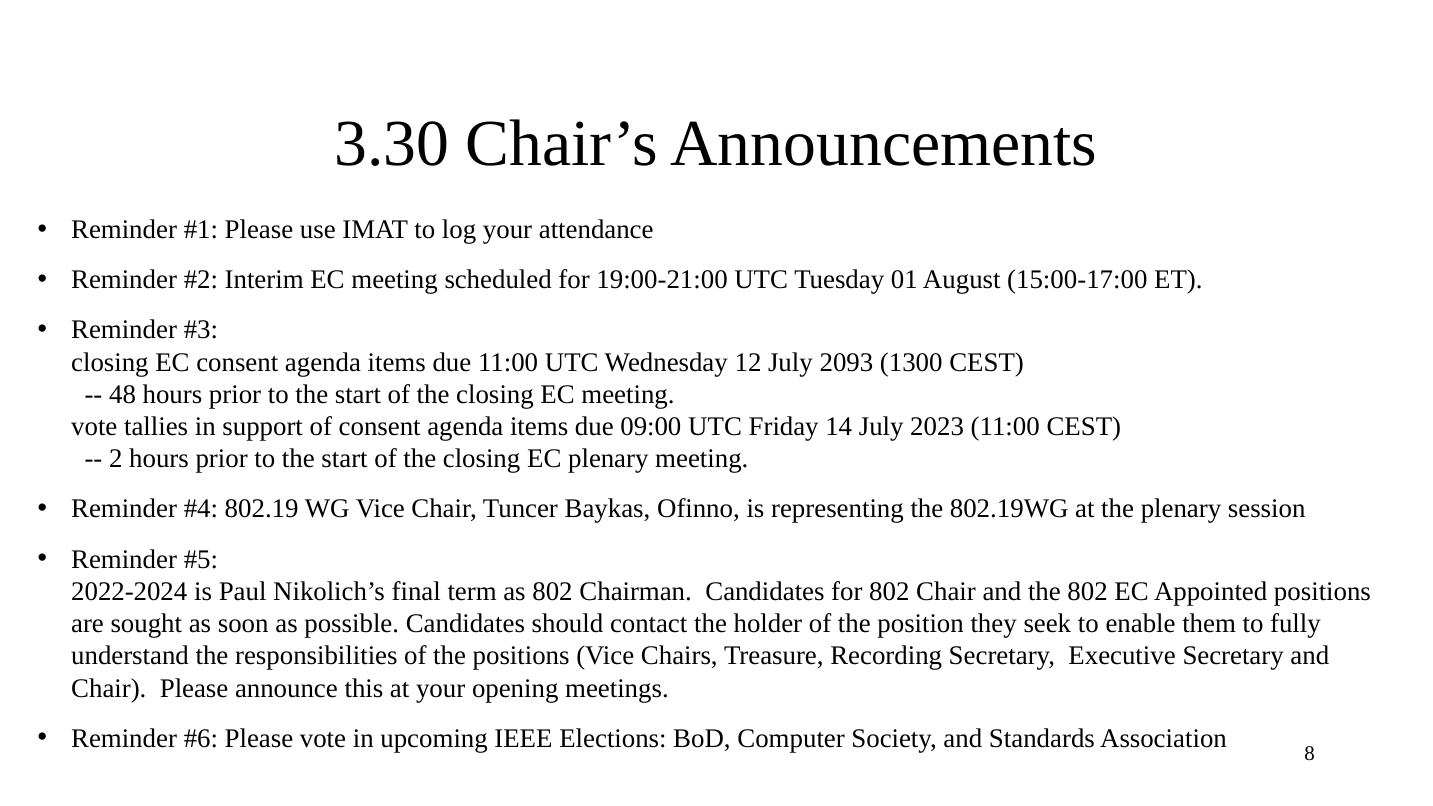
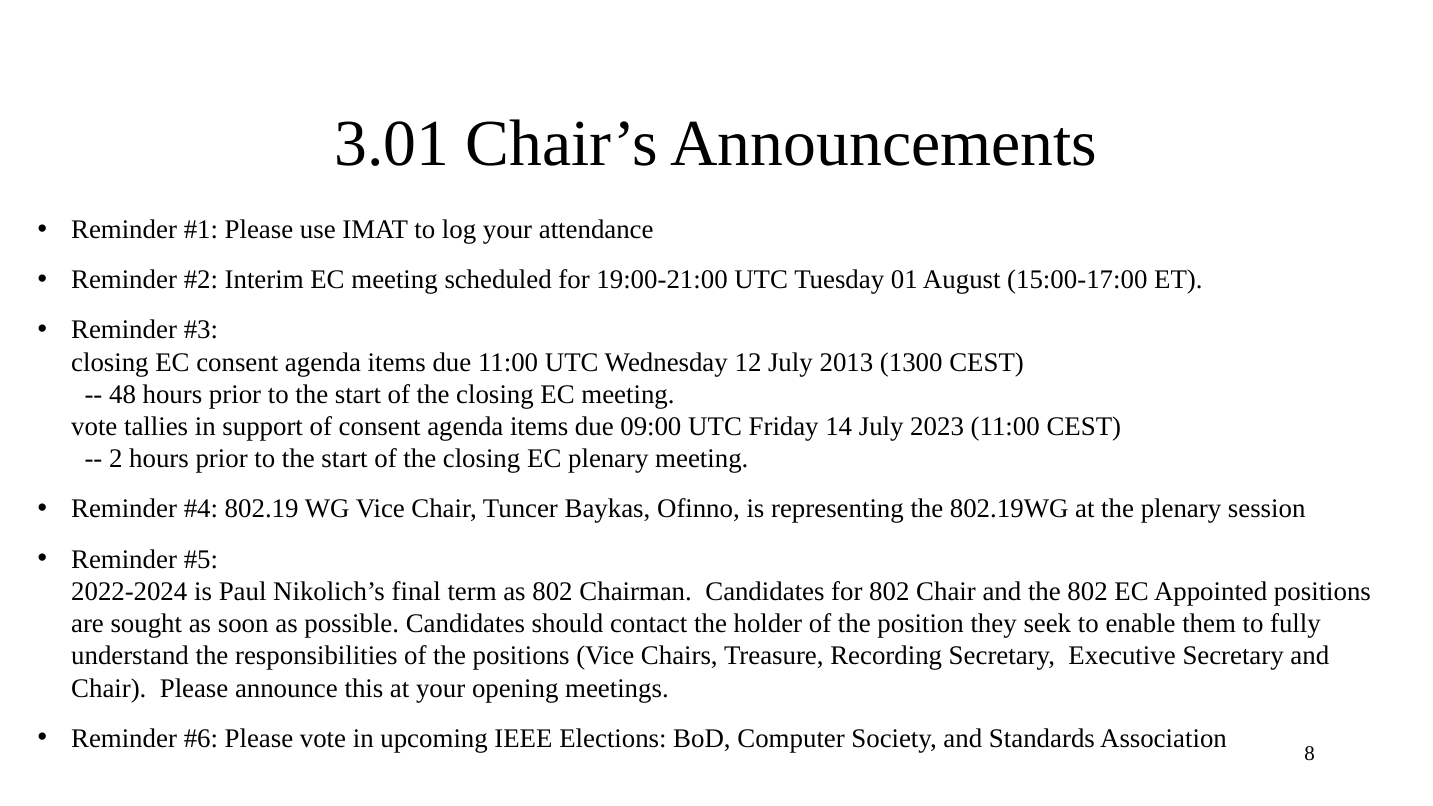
3.30: 3.30 -> 3.01 (392, 143)
2093: 2093 -> 2013 (846, 362)
